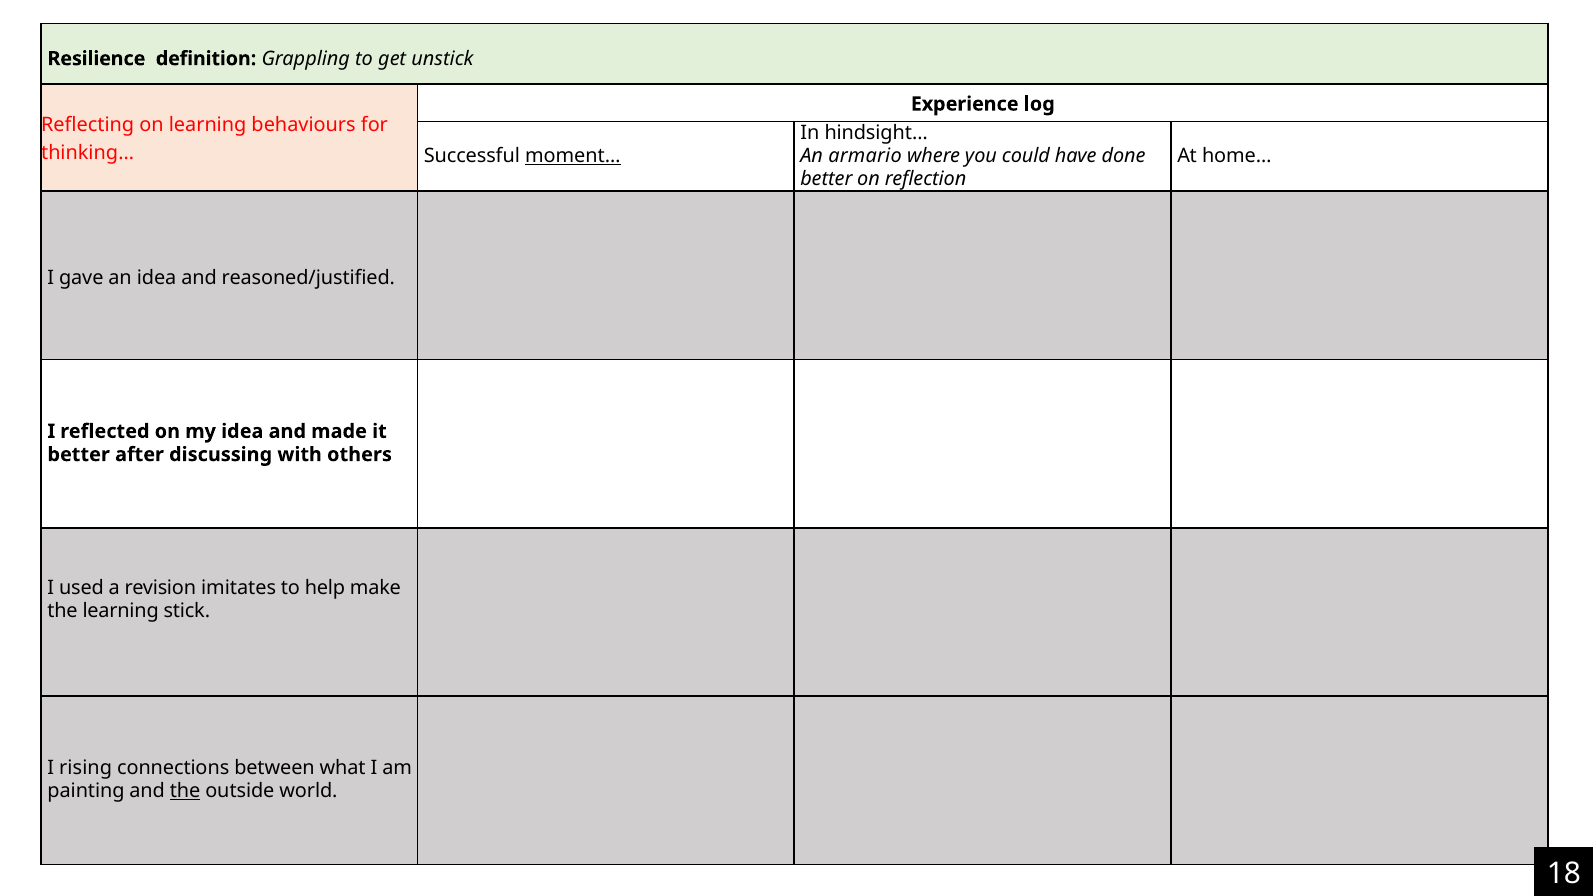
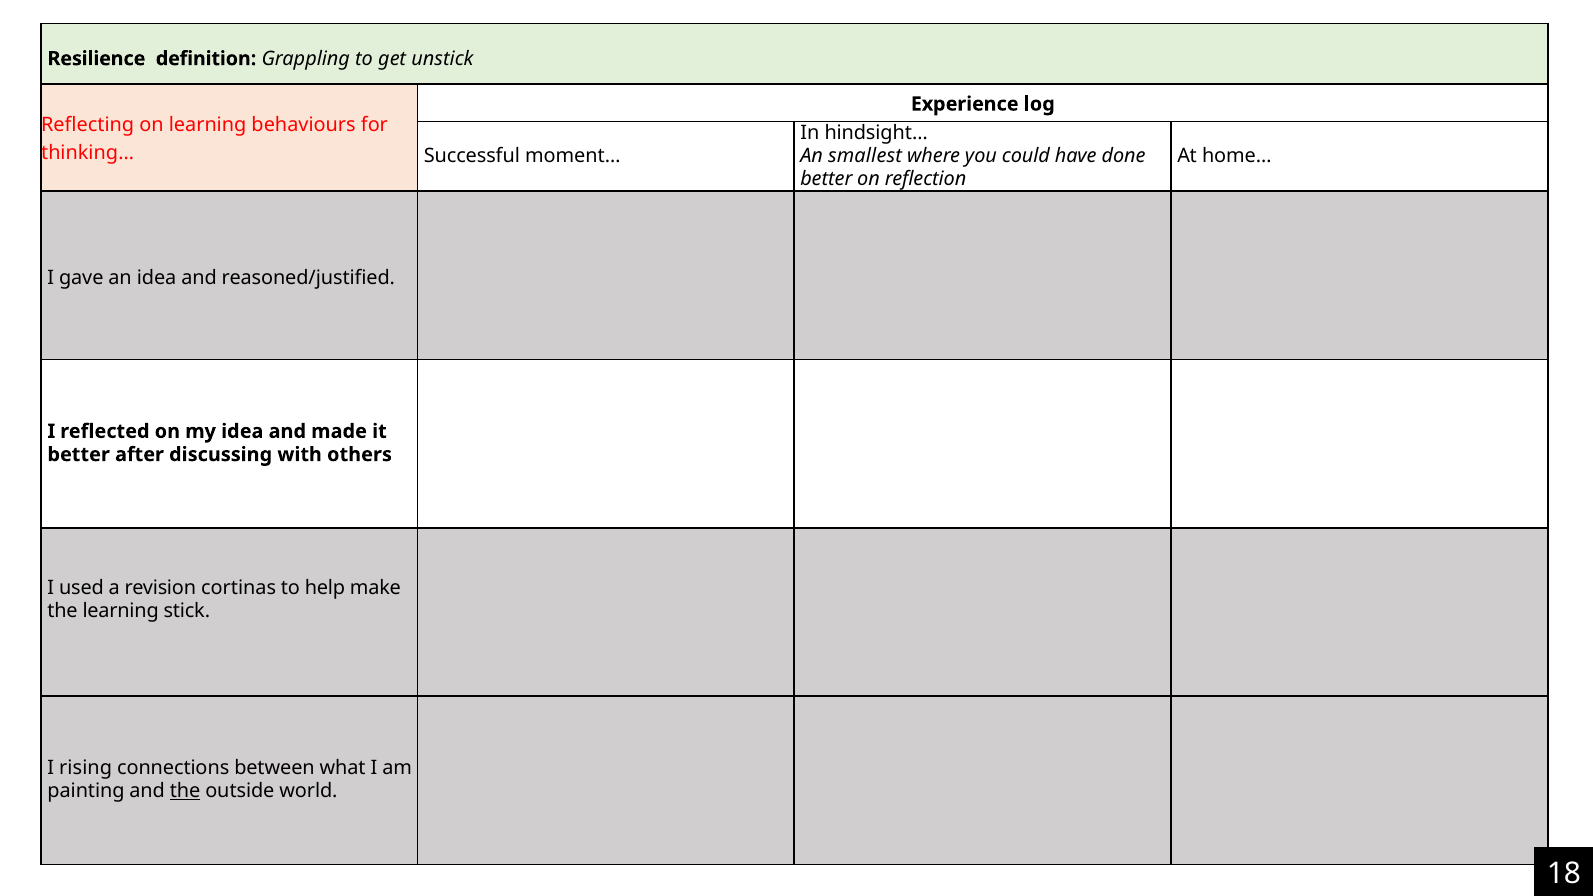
moment… underline: present -> none (573, 156)
armario: armario -> smallest (865, 156)
imitates: imitates -> cortinas (239, 588)
